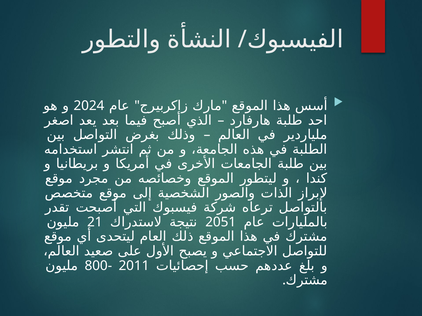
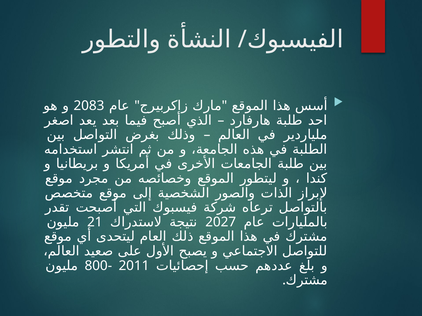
2024: 2024 -> 2083 (89, 106)
2051: 2051 -> 2027 (221, 222)
